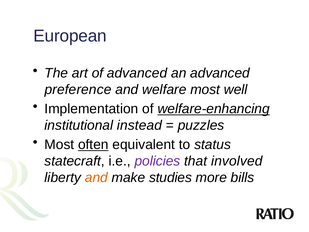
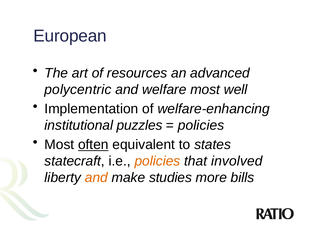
of advanced: advanced -> resources (137, 73)
preference: preference -> polycentric (78, 90)
welfare-enhancing underline: present -> none (214, 109)
instead: instead -> puzzles (140, 125)
puzzles: puzzles -> policies (201, 125)
status: status -> states (213, 145)
policies colour: purple -> orange (157, 161)
